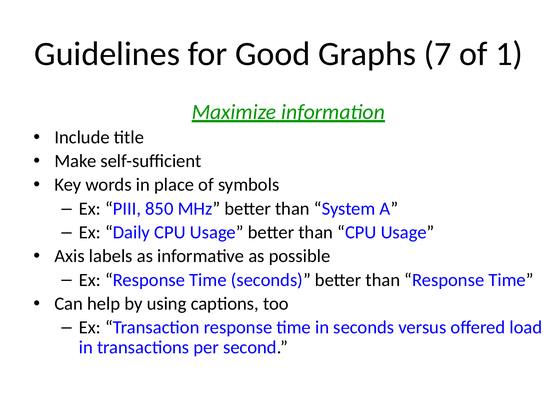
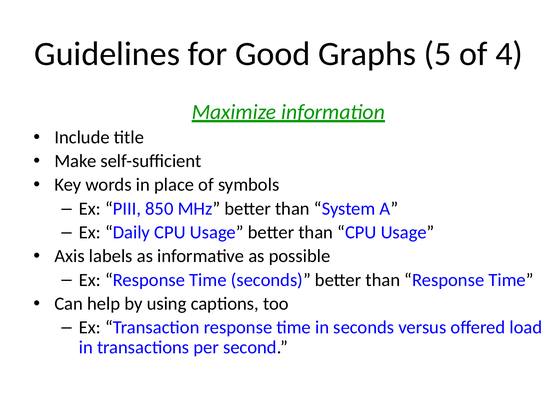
7: 7 -> 5 (438, 54)
1: 1 -> 4 (509, 54)
